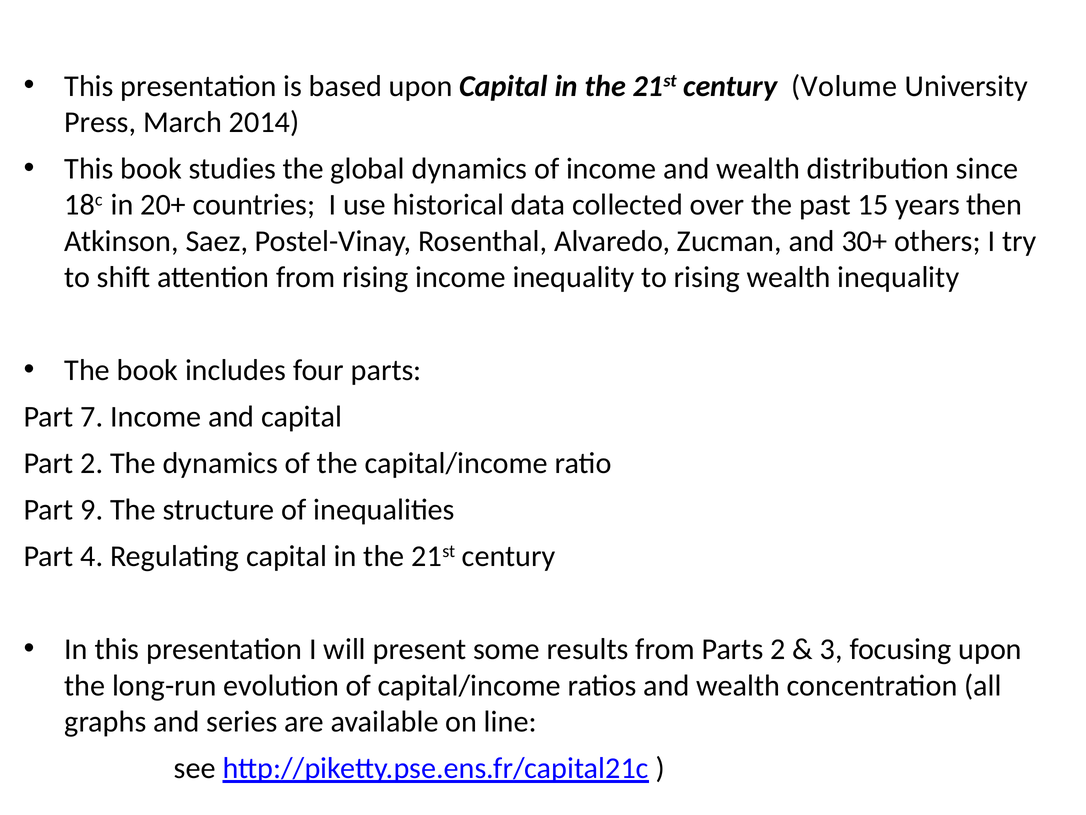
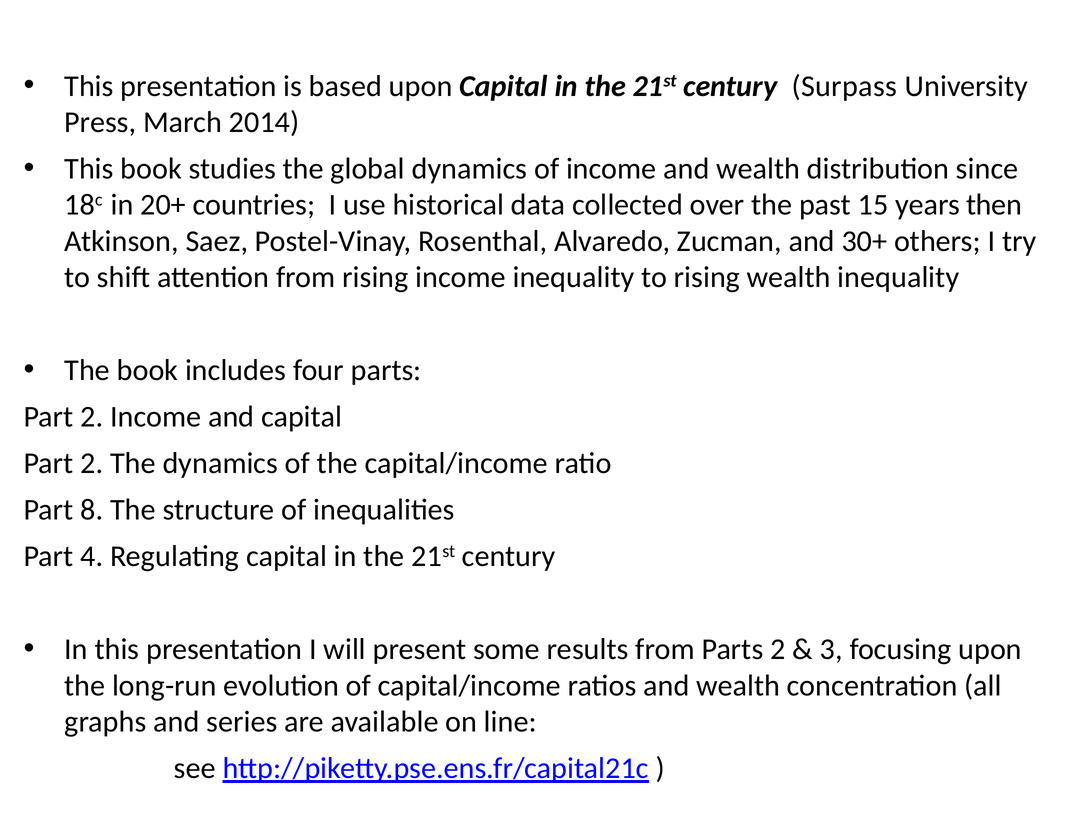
Volume: Volume -> Surpass (844, 86)
7: 7 -> 2 (92, 417)
9: 9 -> 8 (92, 510)
